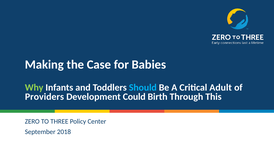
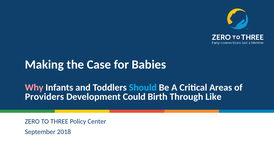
Why colour: light green -> pink (34, 87)
Adult: Adult -> Areas (221, 87)
This: This -> Like (213, 97)
